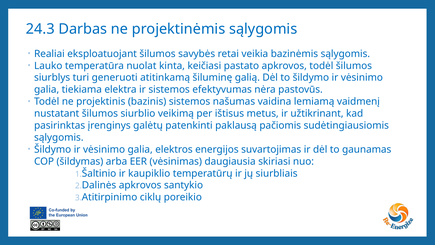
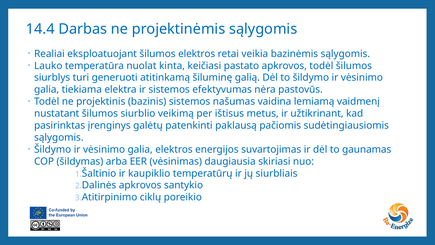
24.3: 24.3 -> 14.4 (40, 29)
šilumos savybės: savybės -> elektros (197, 54)
